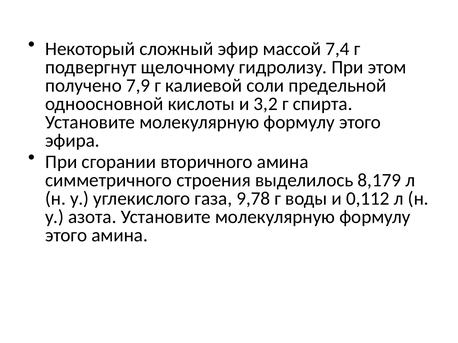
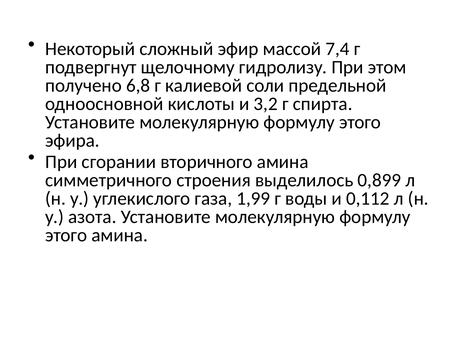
7,9: 7,9 -> 6,8 (138, 86)
8,179: 8,179 -> 0,899 (379, 180)
9,78: 9,78 -> 1,99 (253, 199)
